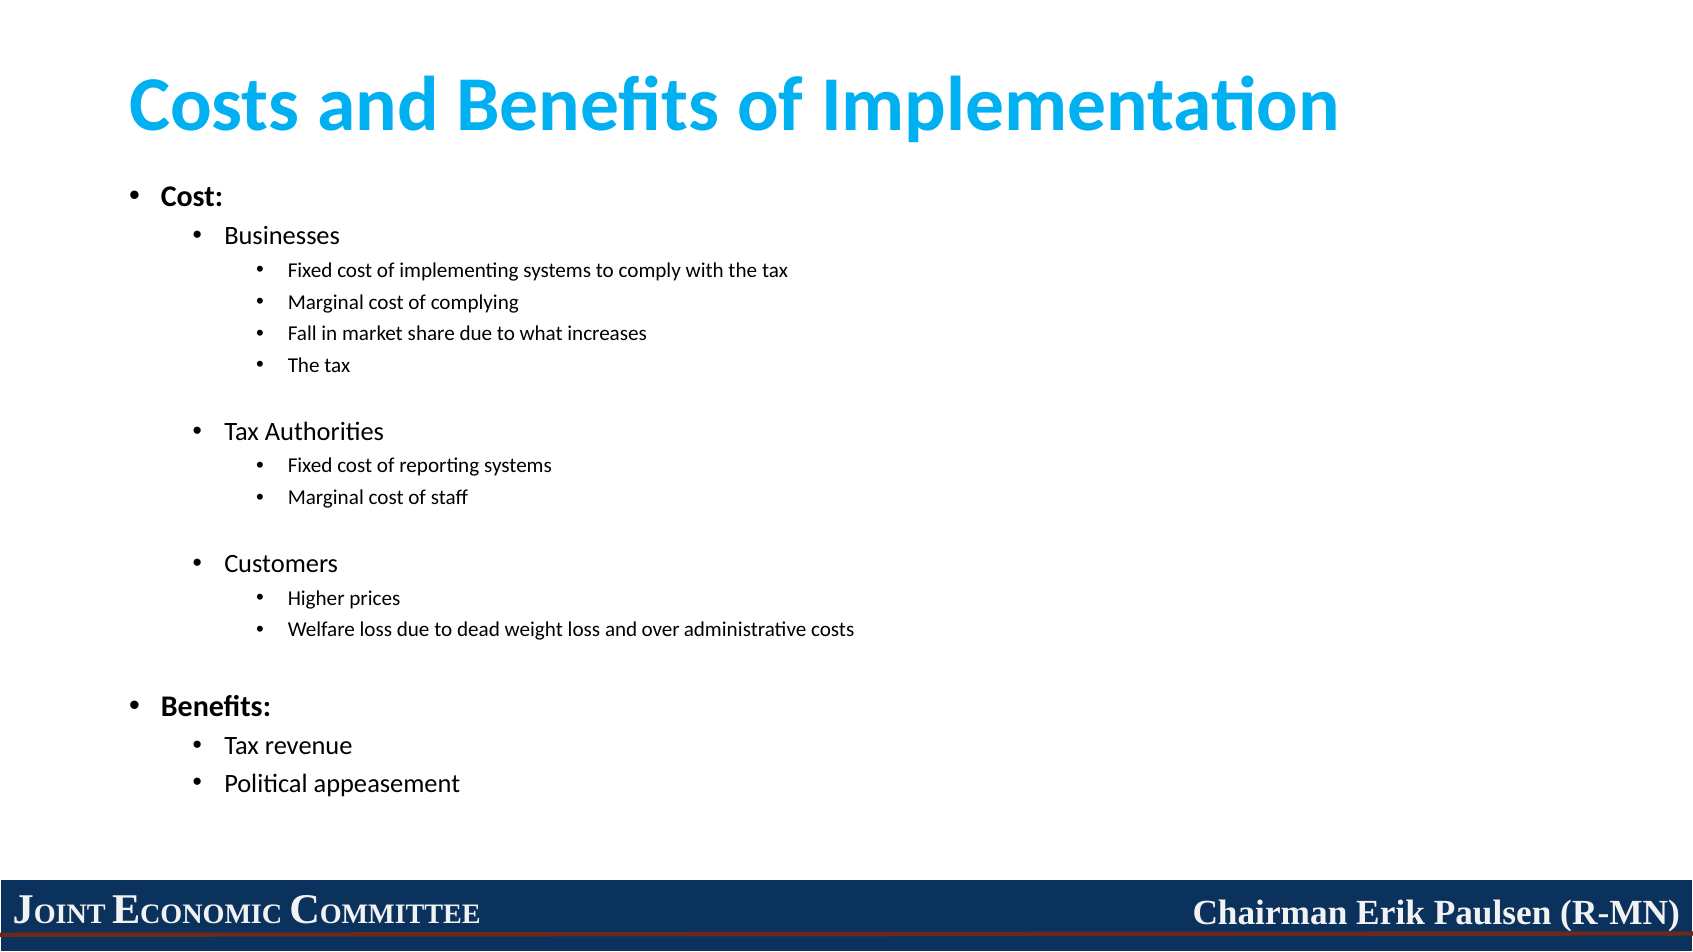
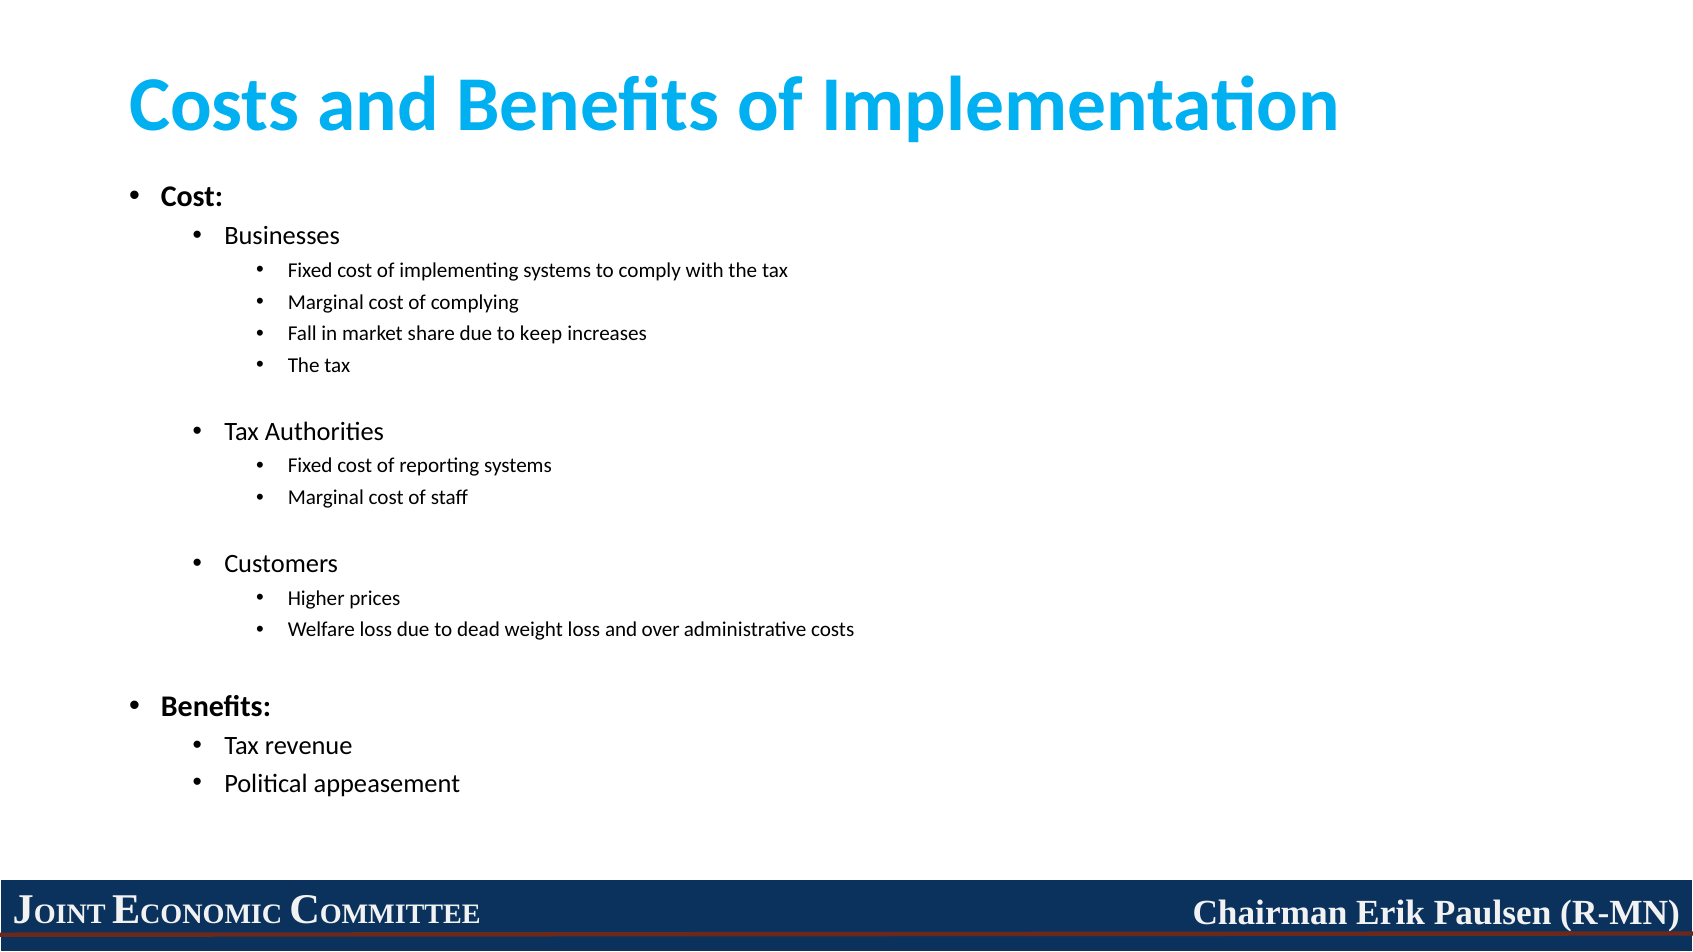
what: what -> keep (541, 334)
